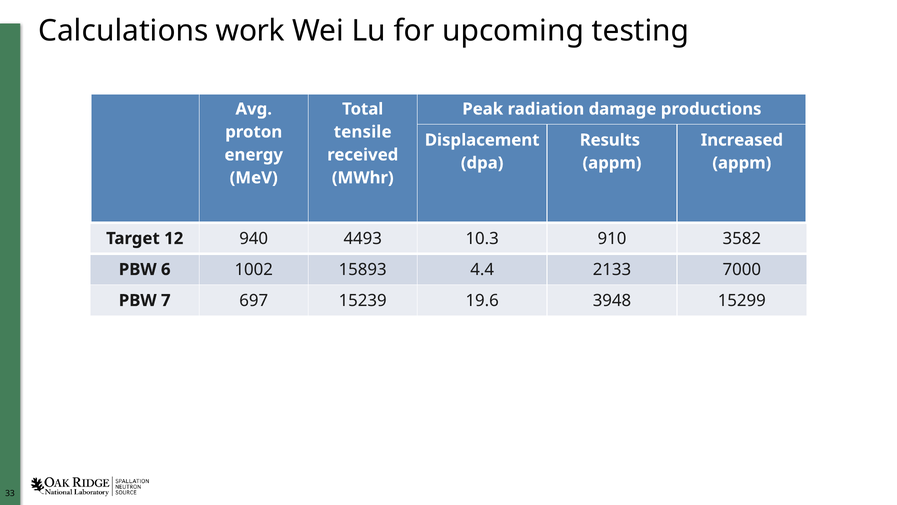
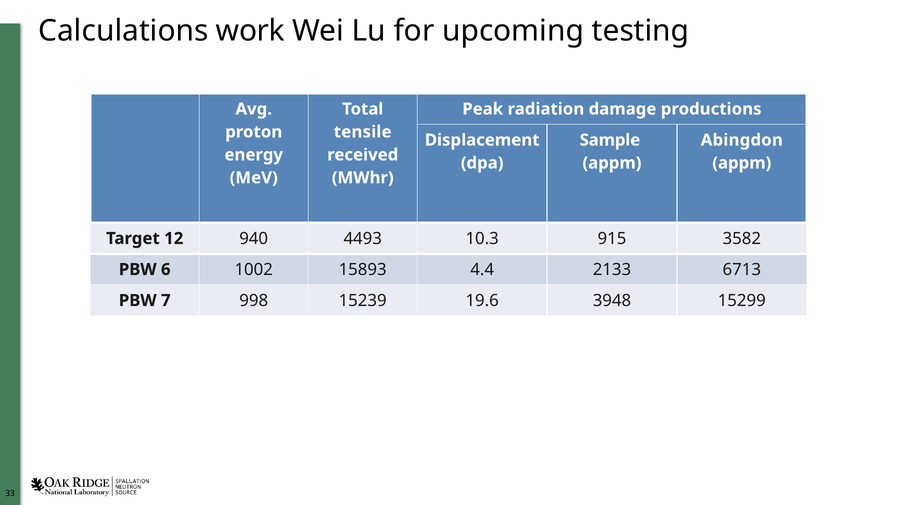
Results: Results -> Sample (610, 140)
Increased: Increased -> Abingdon (742, 140)
910: 910 -> 915 (612, 238)
7000: 7000 -> 6713 (742, 269)
697: 697 -> 998 (254, 300)
